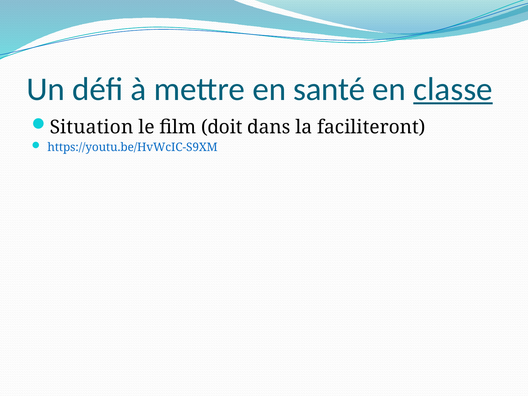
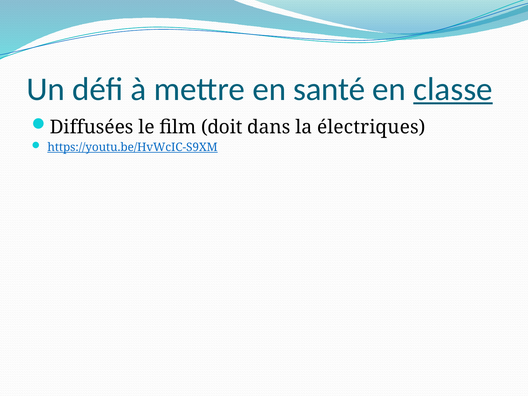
Situation: Situation -> Diffusées (92, 127)
faciliteront: faciliteront -> électriques (371, 127)
https://youtu.be/HvWcIC-S9XM underline: none -> present (133, 147)
